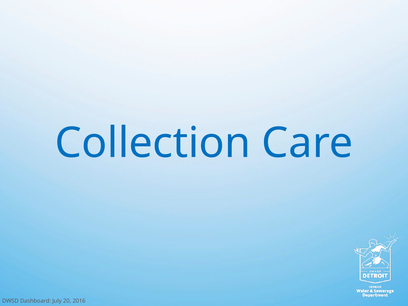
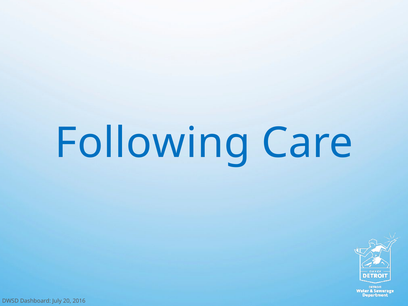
Collection: Collection -> Following (153, 143)
